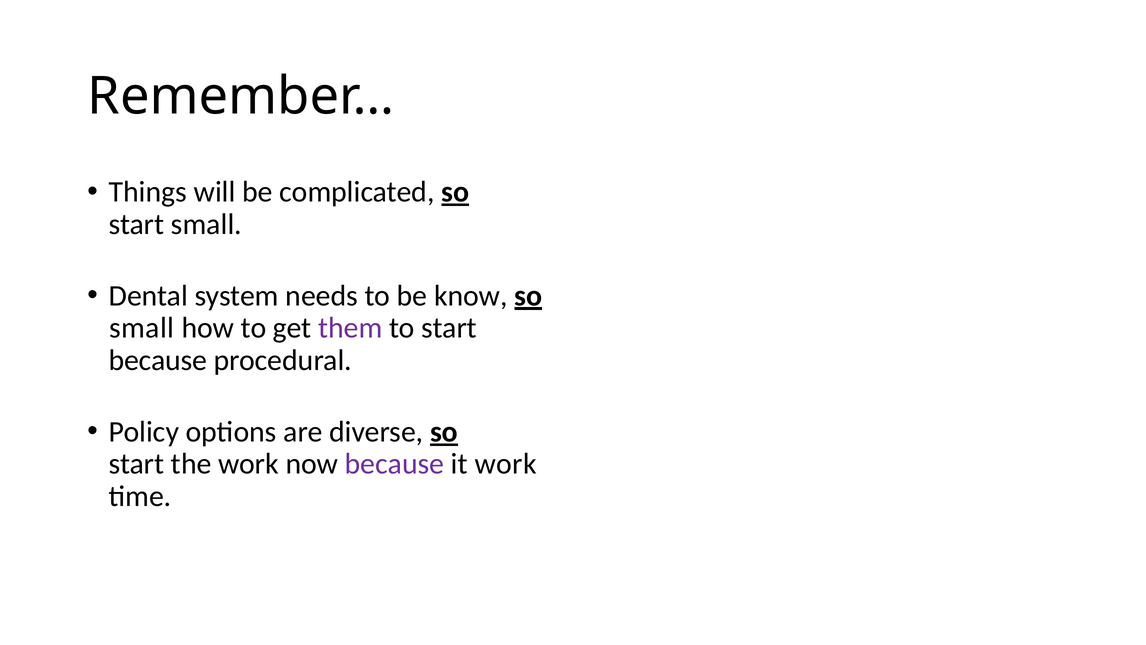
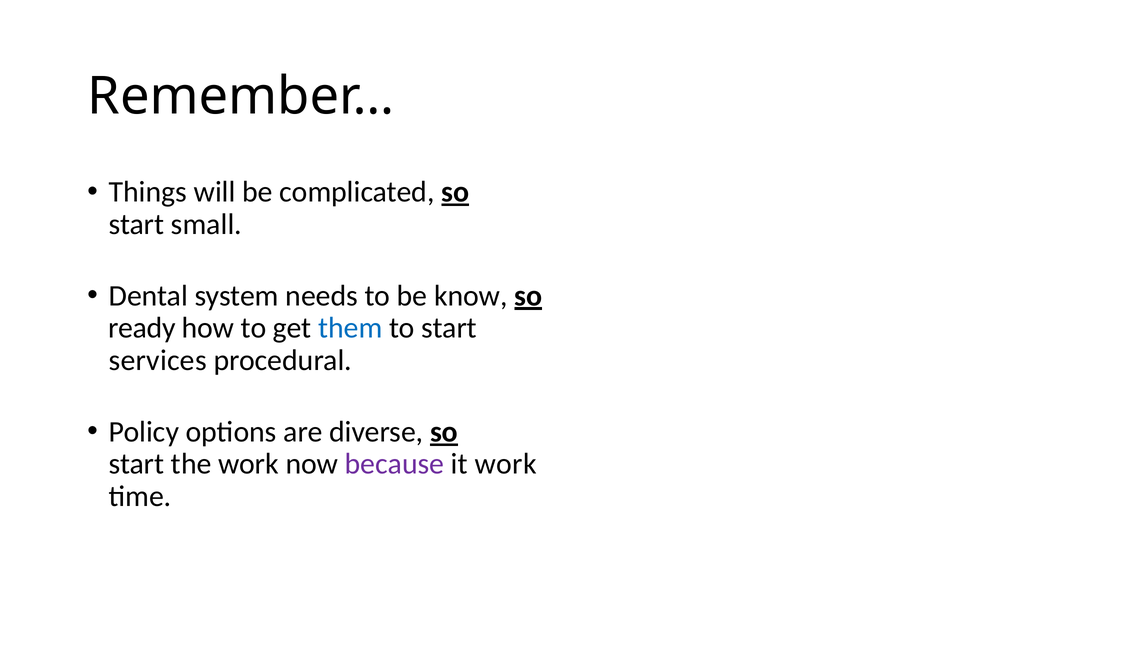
small: small -> ready (142, 328)
them colour: purple -> blue (350, 328)
because: because -> services (158, 360)
